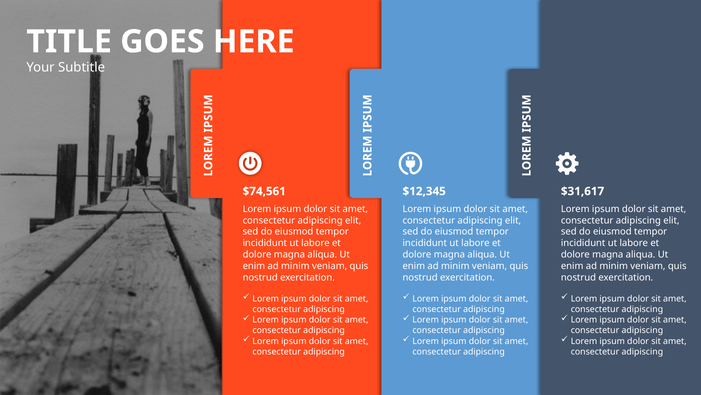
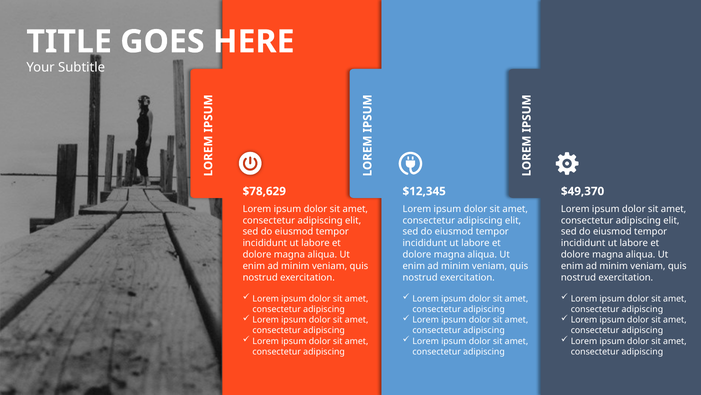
$74,561: $74,561 -> $78,629 (264, 191)
$31,617: $31,617 -> $49,370 (583, 191)
